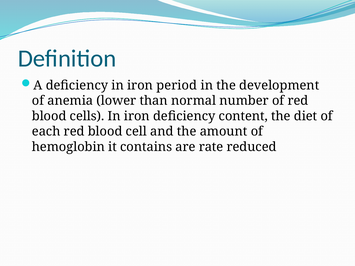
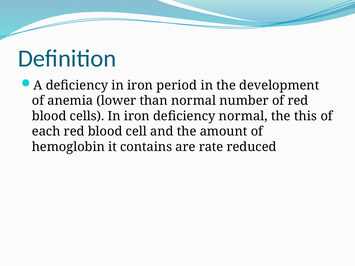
deficiency content: content -> normal (243, 116)
diet: diet -> this (305, 116)
